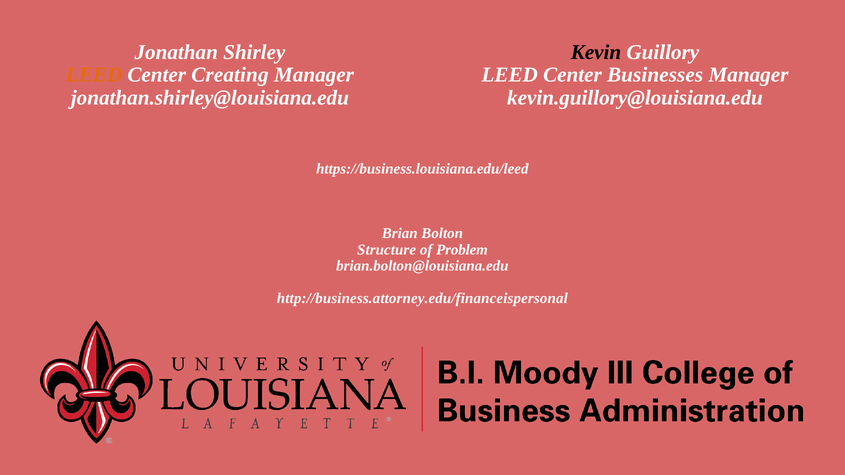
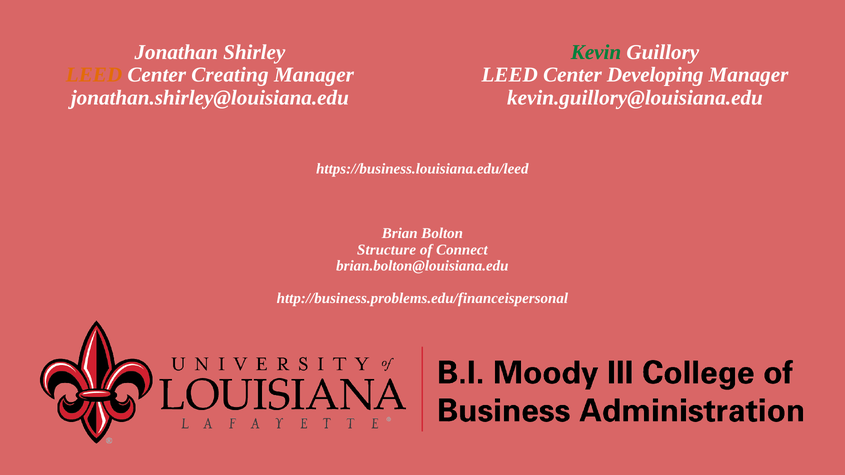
Kevin colour: black -> green (596, 52)
Businesses: Businesses -> Developing (655, 75)
Problem: Problem -> Connect (462, 250)
http://business.attorney.edu/financeispersonal: http://business.attorney.edu/financeispersonal -> http://business.problems.edu/financeispersonal (422, 298)
